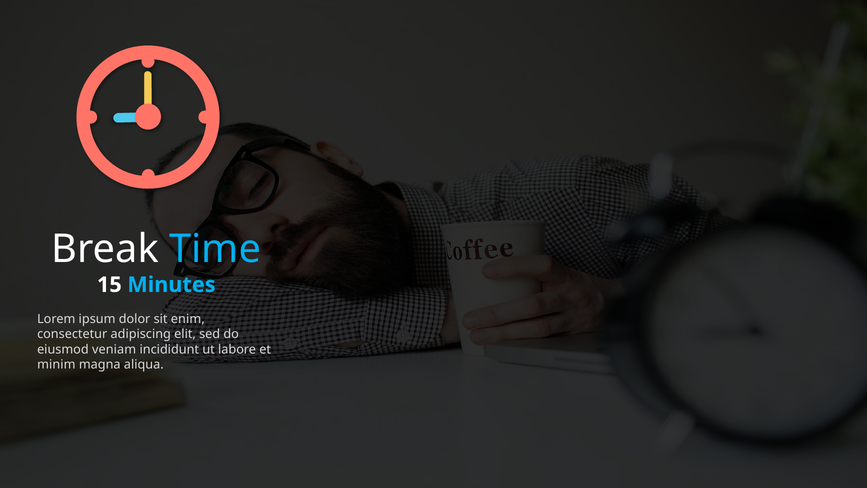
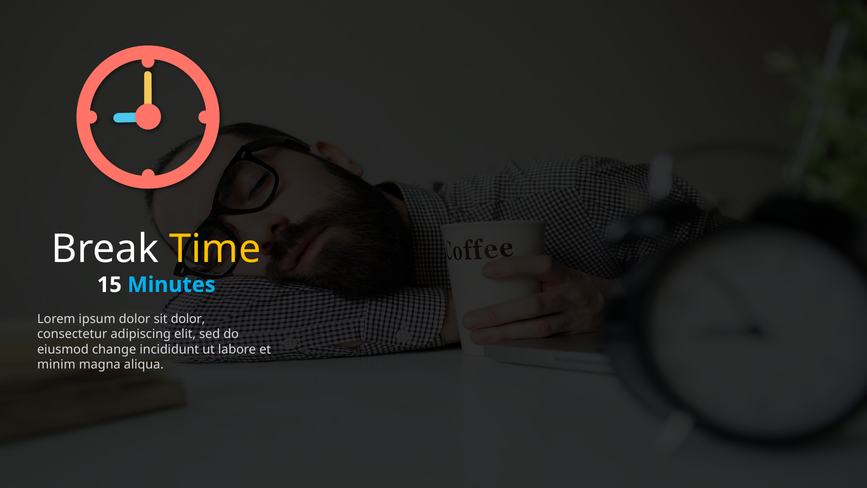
Time colour: light blue -> yellow (215, 249)
sit enim: enim -> dolor (188, 319)
veniam: veniam -> change (114, 349)
